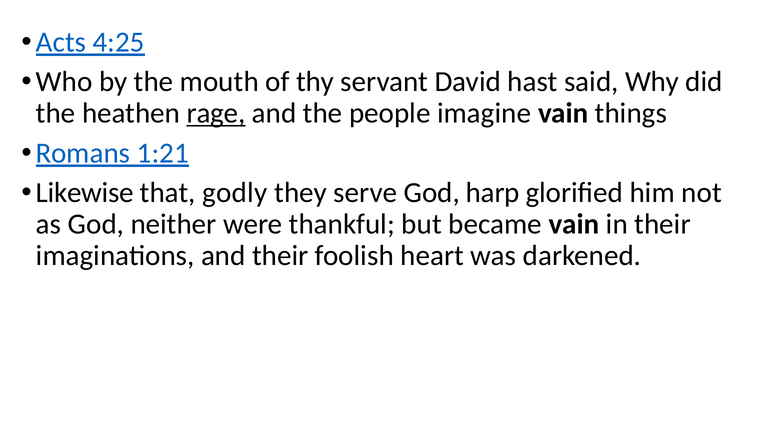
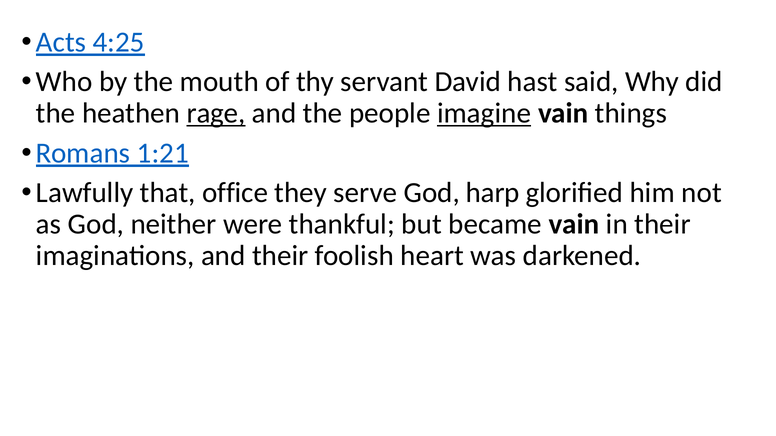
imagine underline: none -> present (484, 113)
Likewise: Likewise -> Lawfully (85, 193)
godly: godly -> office (235, 193)
